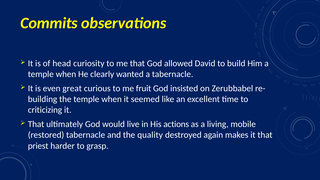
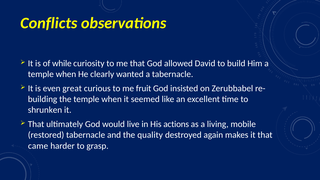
Commits: Commits -> Conflicts (49, 23)
head: head -> while (62, 63)
criticizing: criticizing -> shrunken (45, 110)
priest: priest -> came (38, 146)
